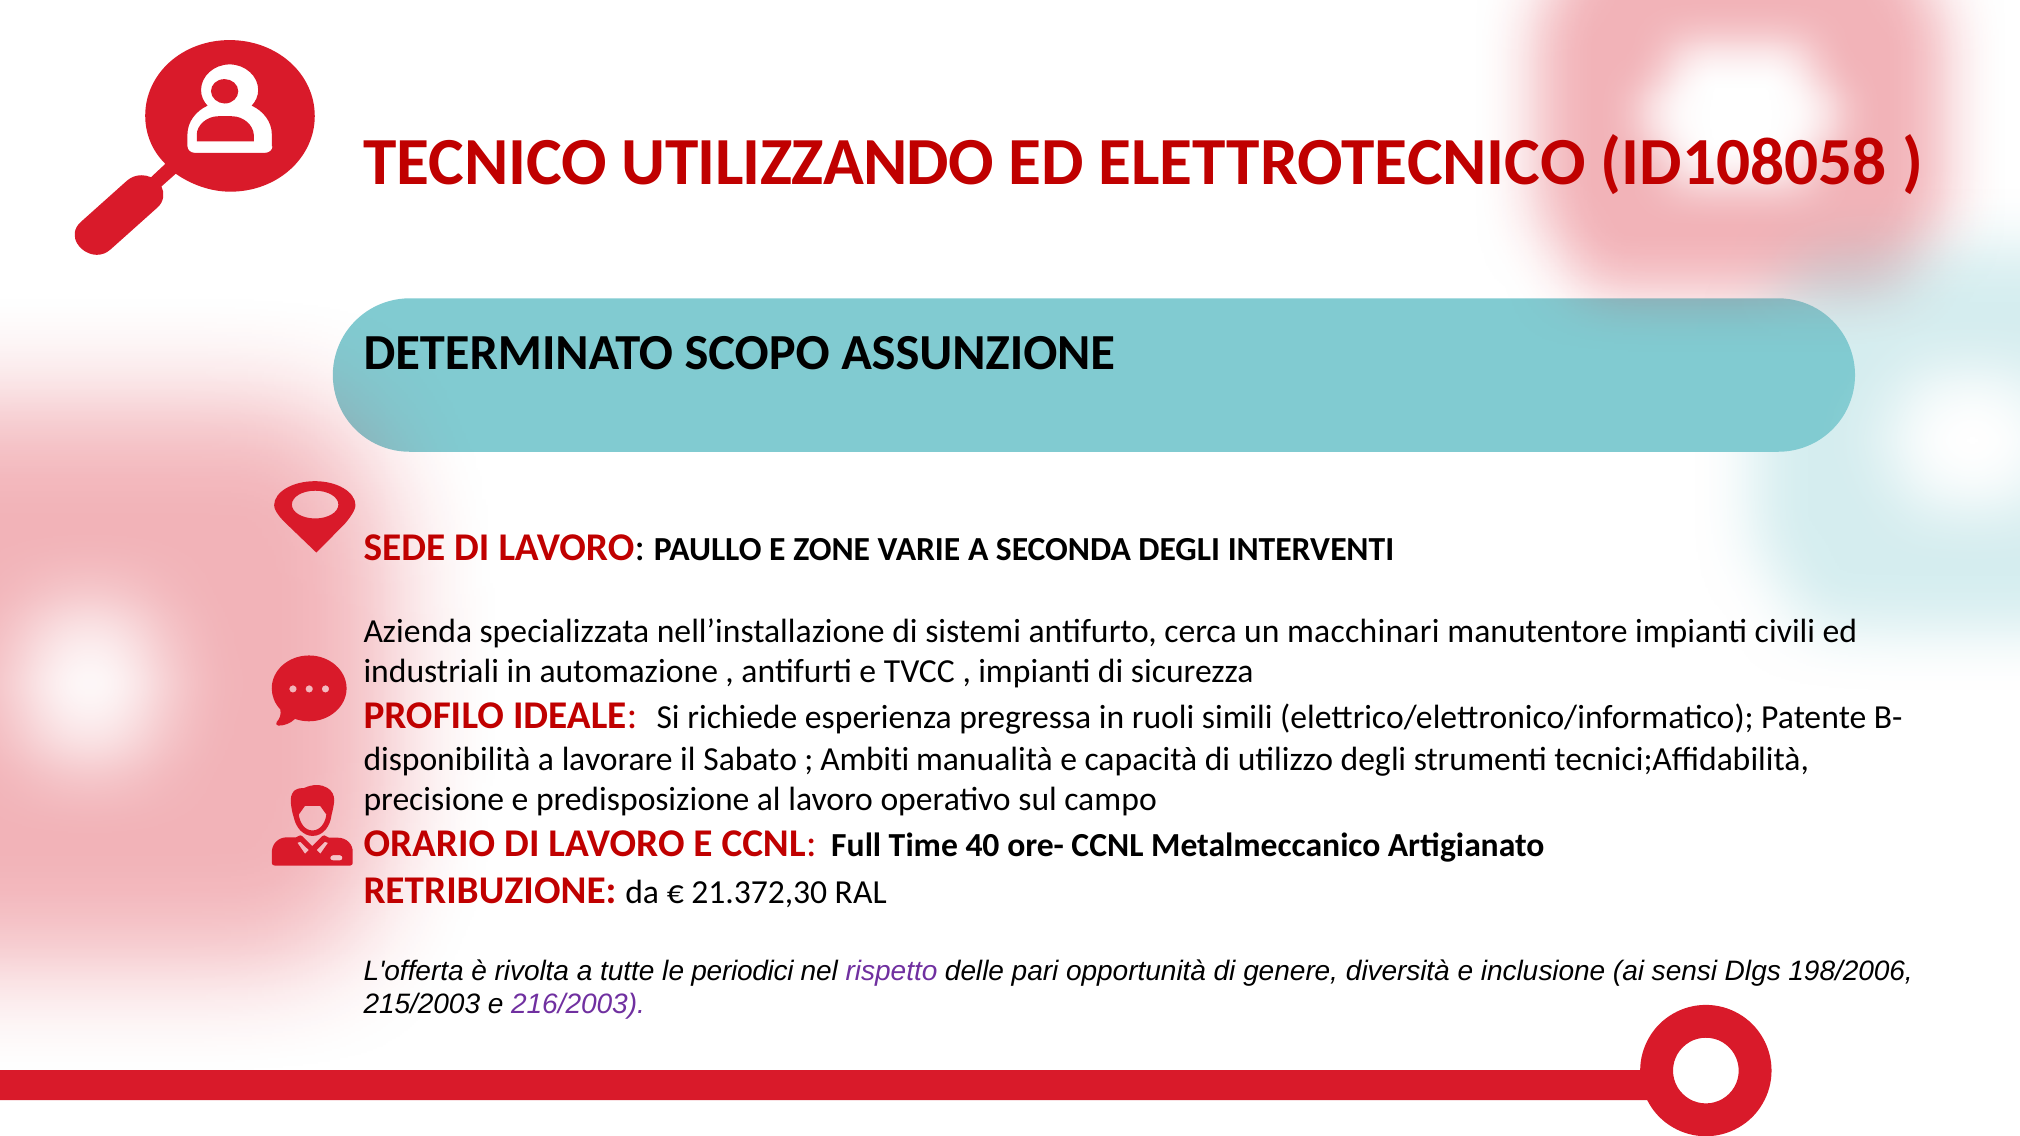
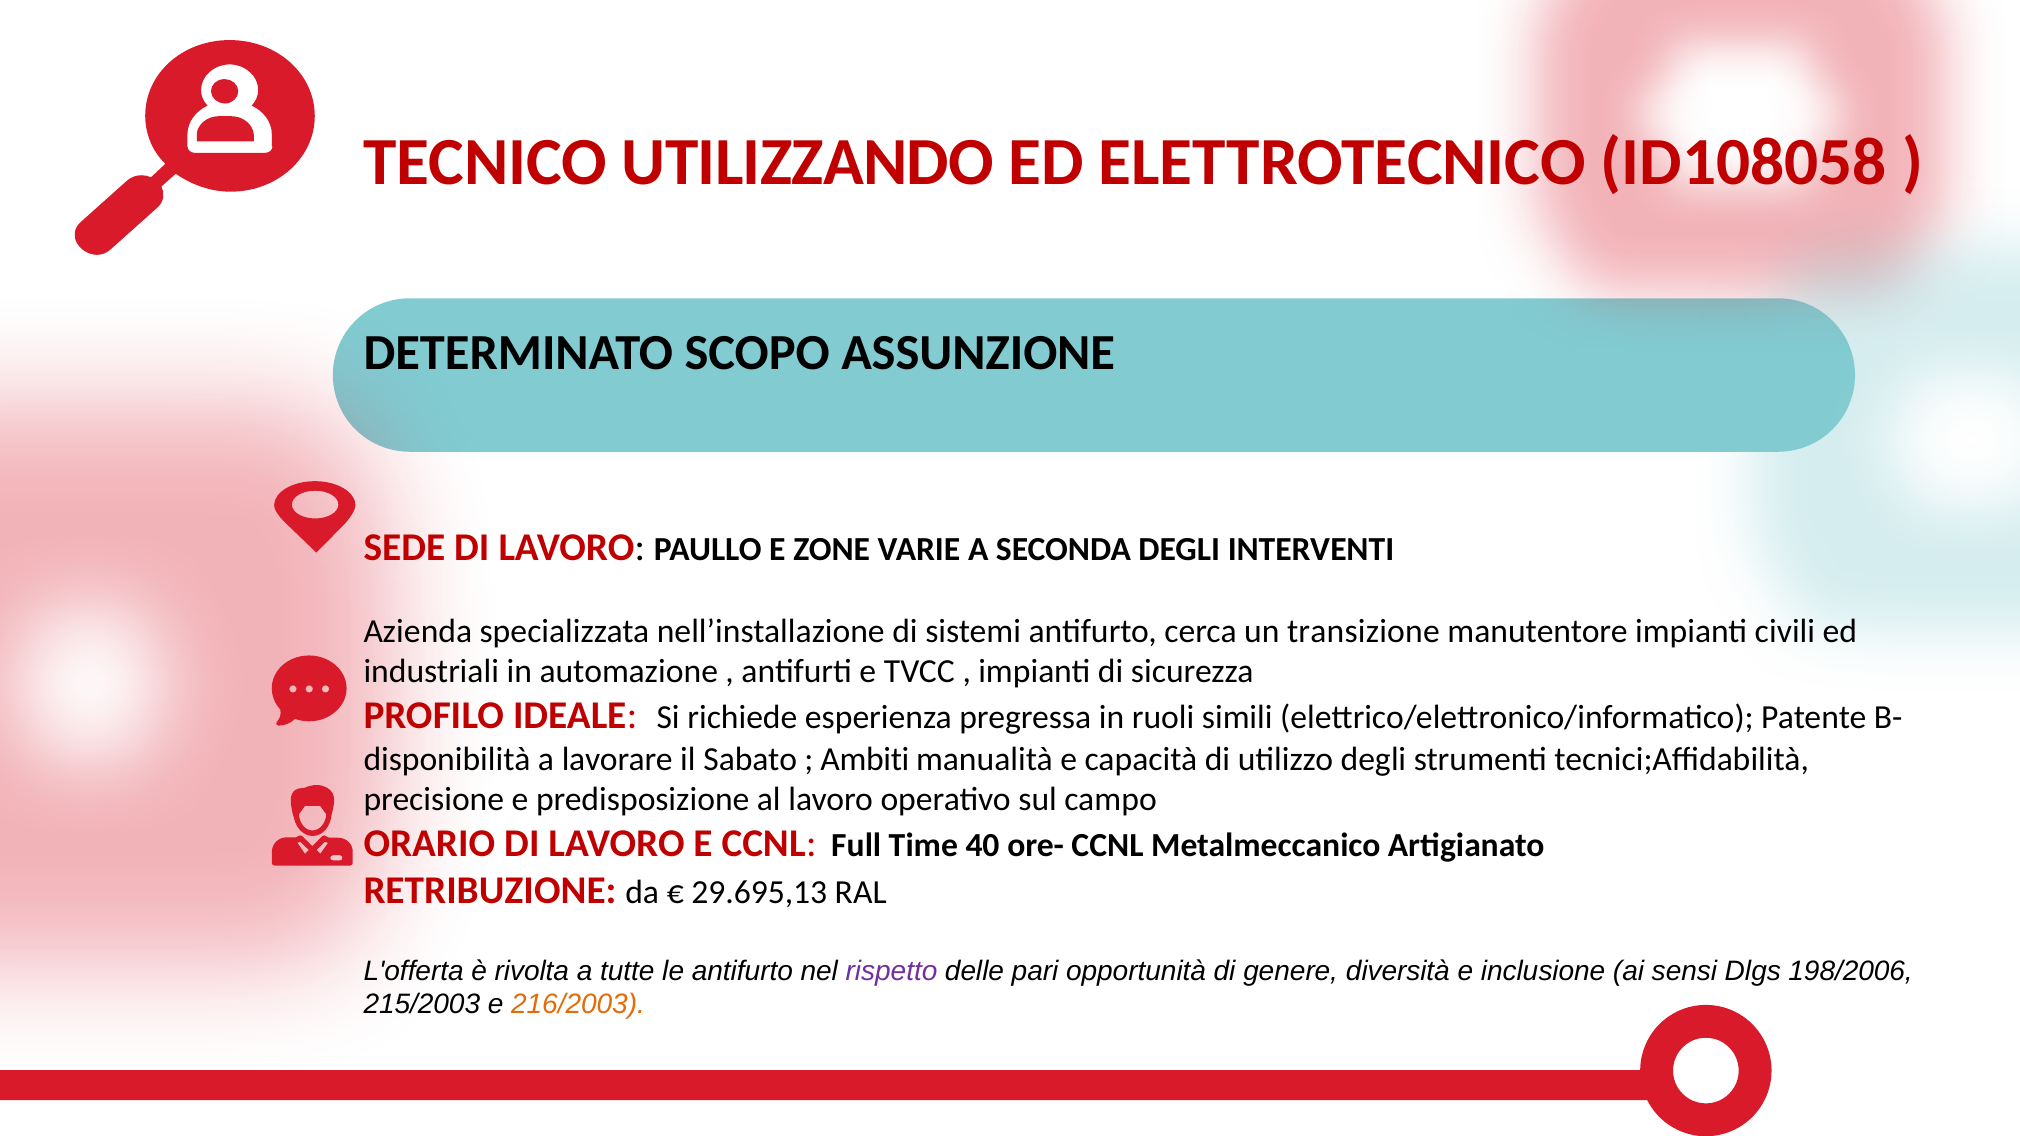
macchinari: macchinari -> transizione (1363, 631)
21.372,30: 21.372,30 -> 29.695,13 (759, 893)
le periodici: periodici -> antifurto (742, 971)
216/2003 colour: purple -> orange (578, 1005)
